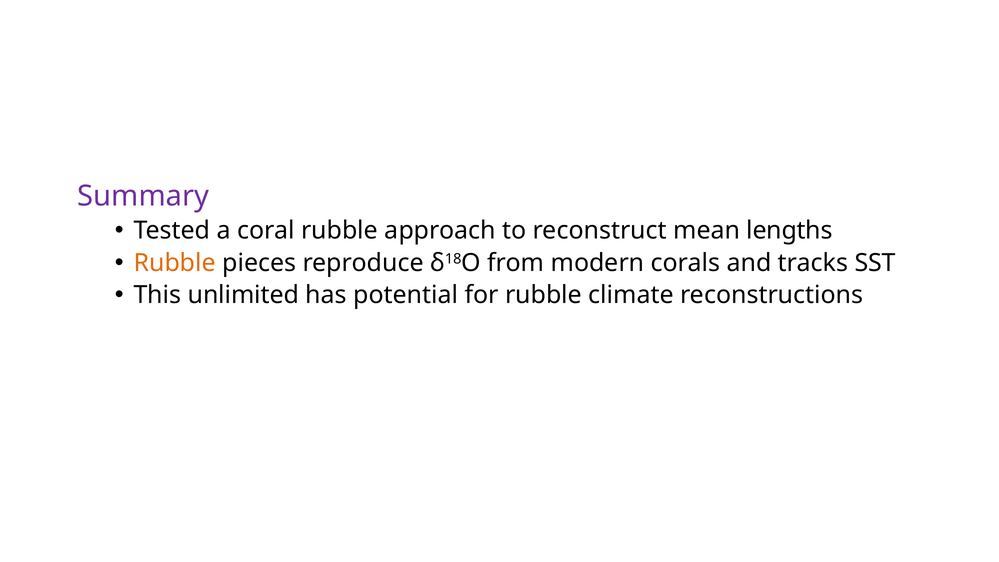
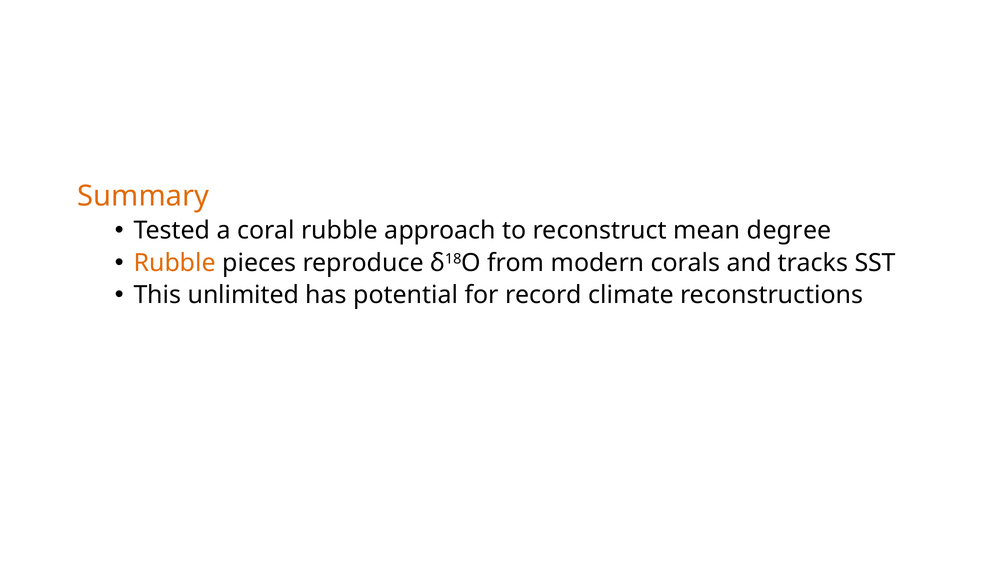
Summary colour: purple -> orange (143, 196)
lengths: lengths -> degree (789, 231)
for rubble: rubble -> record (543, 295)
